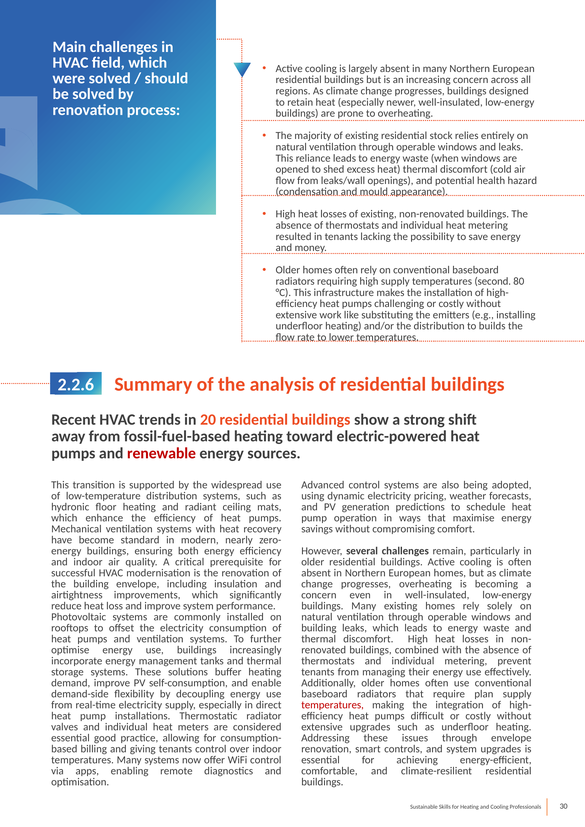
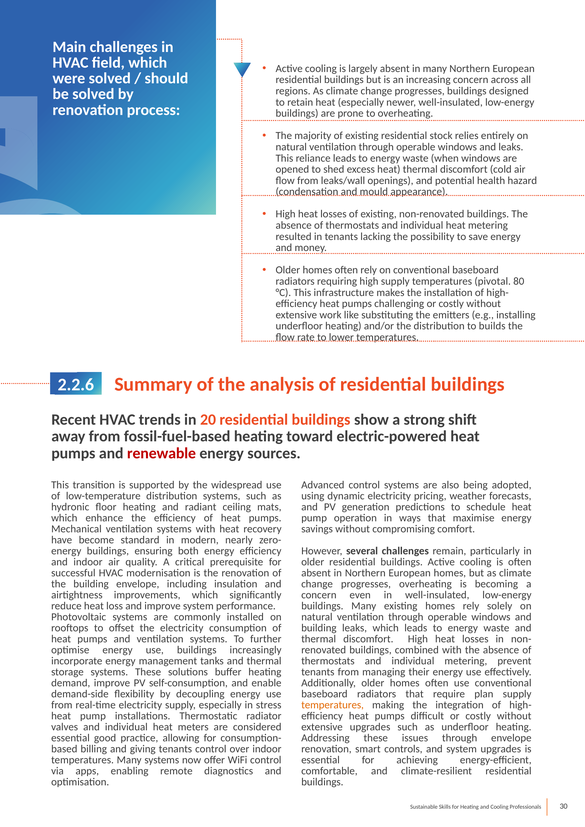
second: second -> pivotal (493, 281)
direct: direct -> stress (269, 705)
temperatures colour: red -> orange (333, 705)
